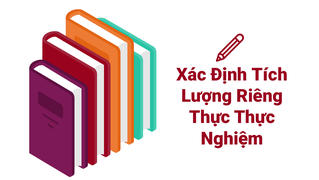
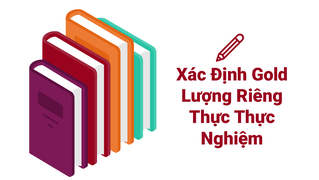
Tích: Tích -> Gold (270, 74)
